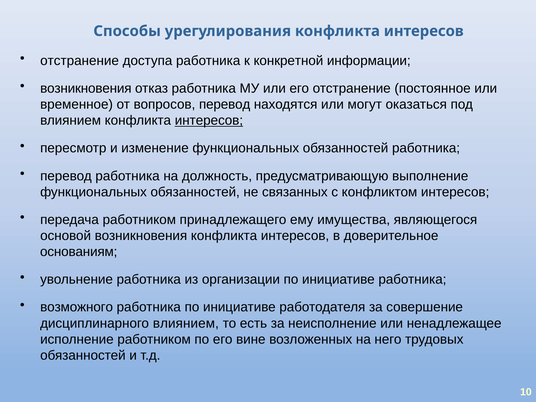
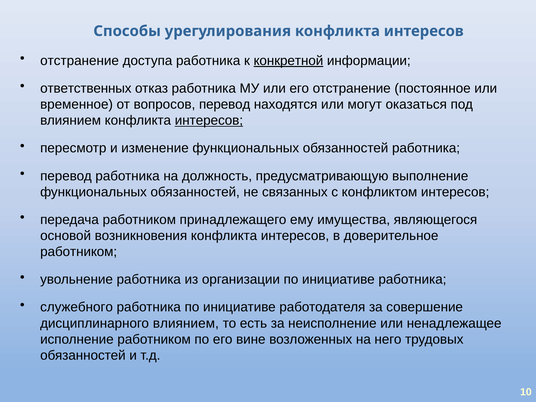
конкретной underline: none -> present (288, 61)
возникновения: возникновения -> ответственных (86, 88)
основаниям: основаниям -> работником (79, 252)
возможного: возможного -> служебного (77, 307)
